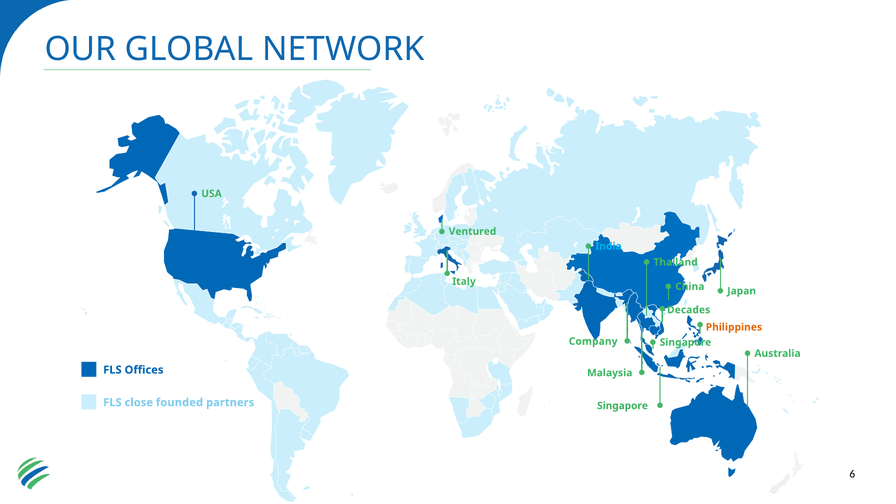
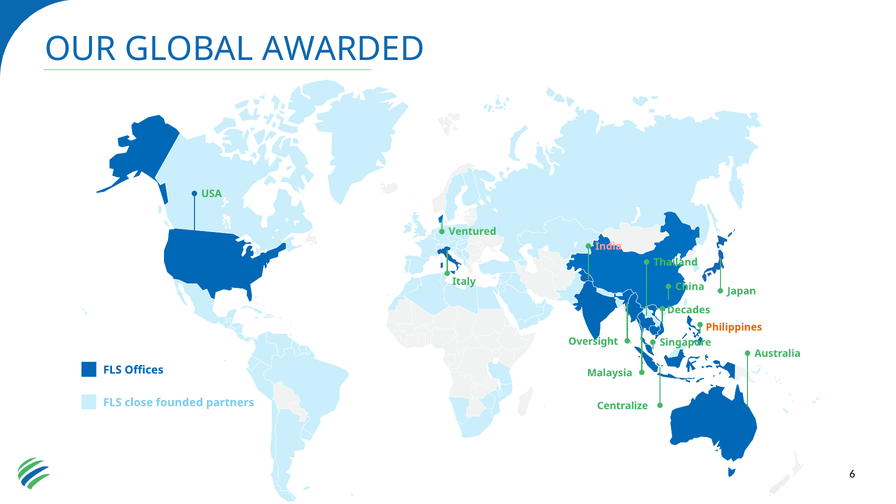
NETWORK: NETWORK -> AWARDED (343, 49)
India colour: light blue -> pink (608, 246)
Company: Company -> Oversight (593, 341)
Singapore: Singapore -> Centralize (623, 406)
